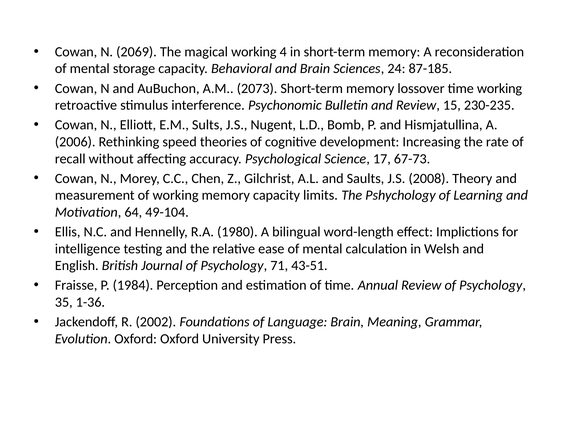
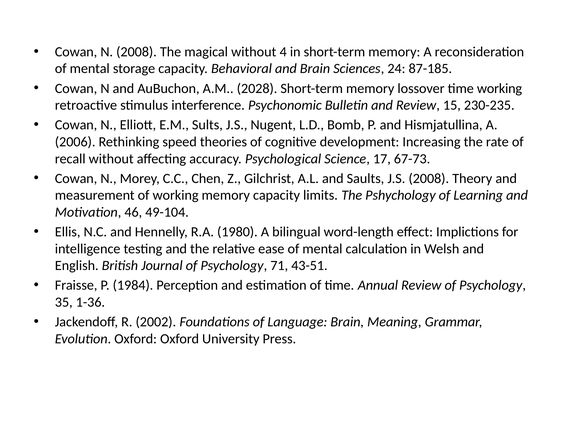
N 2069: 2069 -> 2008 (136, 52)
magical working: working -> without (254, 52)
2073: 2073 -> 2028 (257, 88)
64: 64 -> 46 (133, 212)
